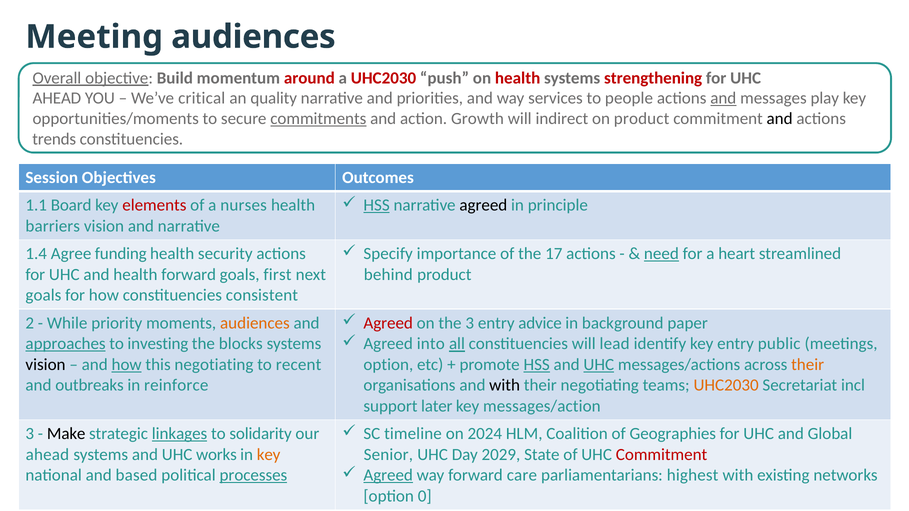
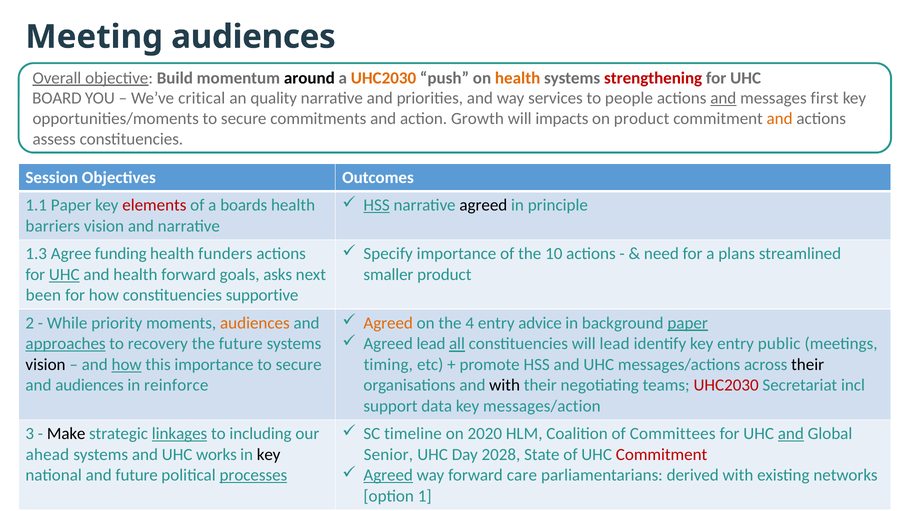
around colour: red -> black (309, 78)
UHC2030 colour: red -> orange (383, 78)
health colour: red -> orange (518, 78)
AHEAD: AHEAD -> BOARD (57, 98)
play: play -> first (825, 98)
commitments underline: present -> none (318, 119)
indirect: indirect -> impacts (562, 119)
and colour: black -> orange (780, 119)
trends: trends -> assess (54, 139)
1.1 Board: Board -> Paper (71, 205)
nurses: nurses -> boards (244, 205)
17: 17 -> 10 (554, 254)
need underline: present -> none (661, 254)
heart: heart -> plans (737, 254)
1.4: 1.4 -> 1.3 (36, 254)
security: security -> funders (225, 254)
UHC underline: none -> present (64, 275)
first: first -> asks (278, 275)
behind: behind -> smaller (388, 275)
goals: goals -> been (43, 295)
consistent: consistent -> supportive (262, 295)
Agreed colour: red -> orange (388, 323)
the 3: 3 -> 4 (470, 323)
paper underline: none -> present (688, 323)
Agreed into: into -> lead (431, 344)
investing: investing -> recovery (158, 344)
the blocks: blocks -> future (241, 344)
this negotiating: negotiating -> importance (214, 365)
recent: recent -> secure (299, 365)
option: option -> timing (388, 365)
HSS underline: present -> none (537, 365)
UHC underline: present -> none (599, 365)
their colour: orange -> black (808, 365)
and outbreaks: outbreaks -> audiences (90, 386)
UHC2030 colour: orange -> red (726, 386)
later: later -> data (437, 406)
2024: 2024 -> 2020 (485, 434)
Geographies: Geographies -> Committees (673, 434)
and underline: none -> present (791, 434)
solidarity: solidarity -> including (261, 434)
key colour: orange -> black (269, 455)
2029: 2029 -> 2028 (501, 455)
highest: highest -> derived (693, 476)
and based: based -> future (137, 476)
0: 0 -> 1 (425, 496)
